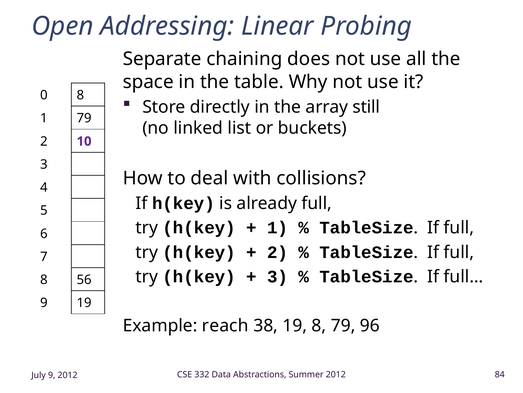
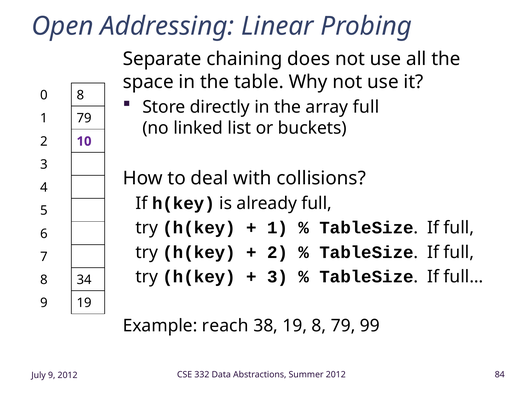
array still: still -> full (366, 107)
56: 56 -> 34 (84, 279)
96: 96 -> 99 (370, 325)
